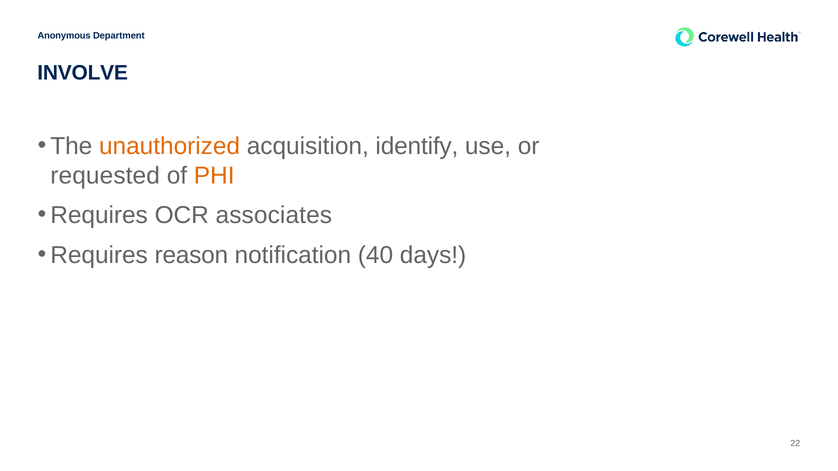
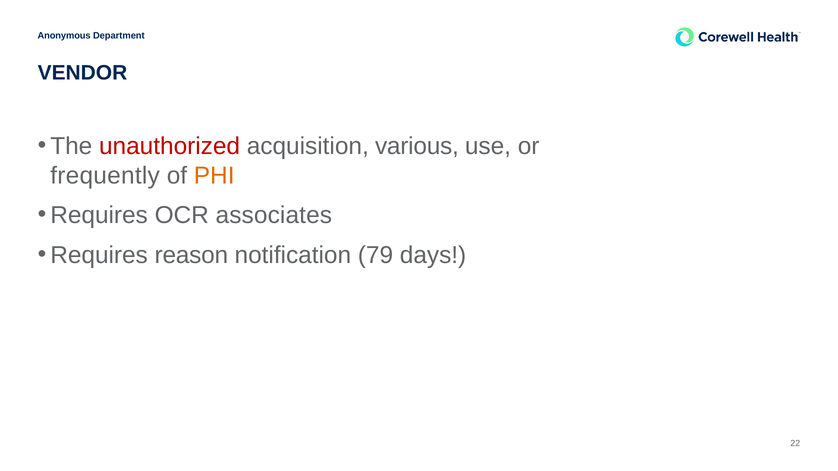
INVOLVE: INVOLVE -> VENDOR (82, 73)
unauthorized colour: orange -> red (170, 146)
identify: identify -> various (417, 146)
requested: requested -> frequently (105, 176)
40: 40 -> 79 (376, 255)
